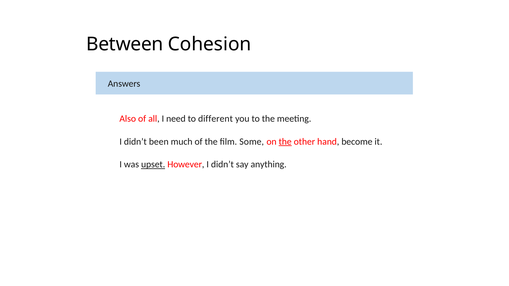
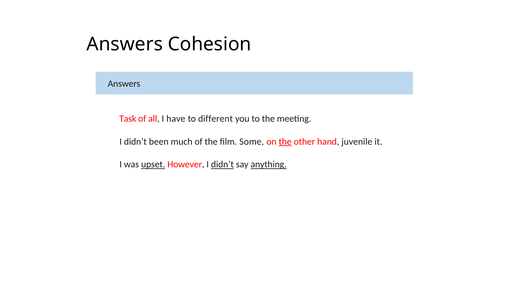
Between: Between -> Answers (125, 44)
Also: Also -> Task (128, 119)
need: need -> have (176, 119)
become: become -> juvenile (357, 142)
didn’t underline: none -> present (222, 165)
anything underline: none -> present (269, 165)
